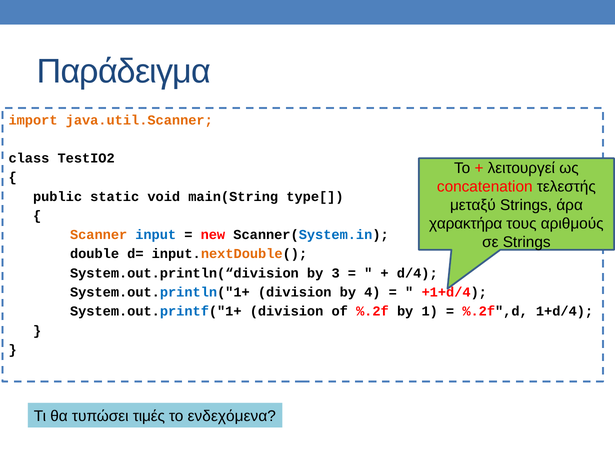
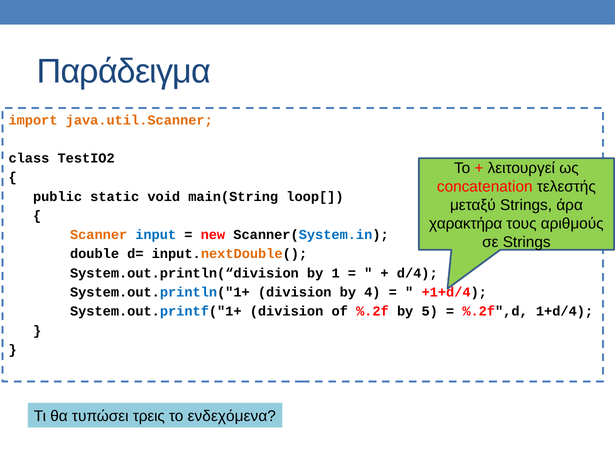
type[: type[ -> loop[ (315, 196)
3: 3 -> 1 (336, 273)
1: 1 -> 5 (430, 311)
τιμές: τιμές -> τρεις (149, 416)
